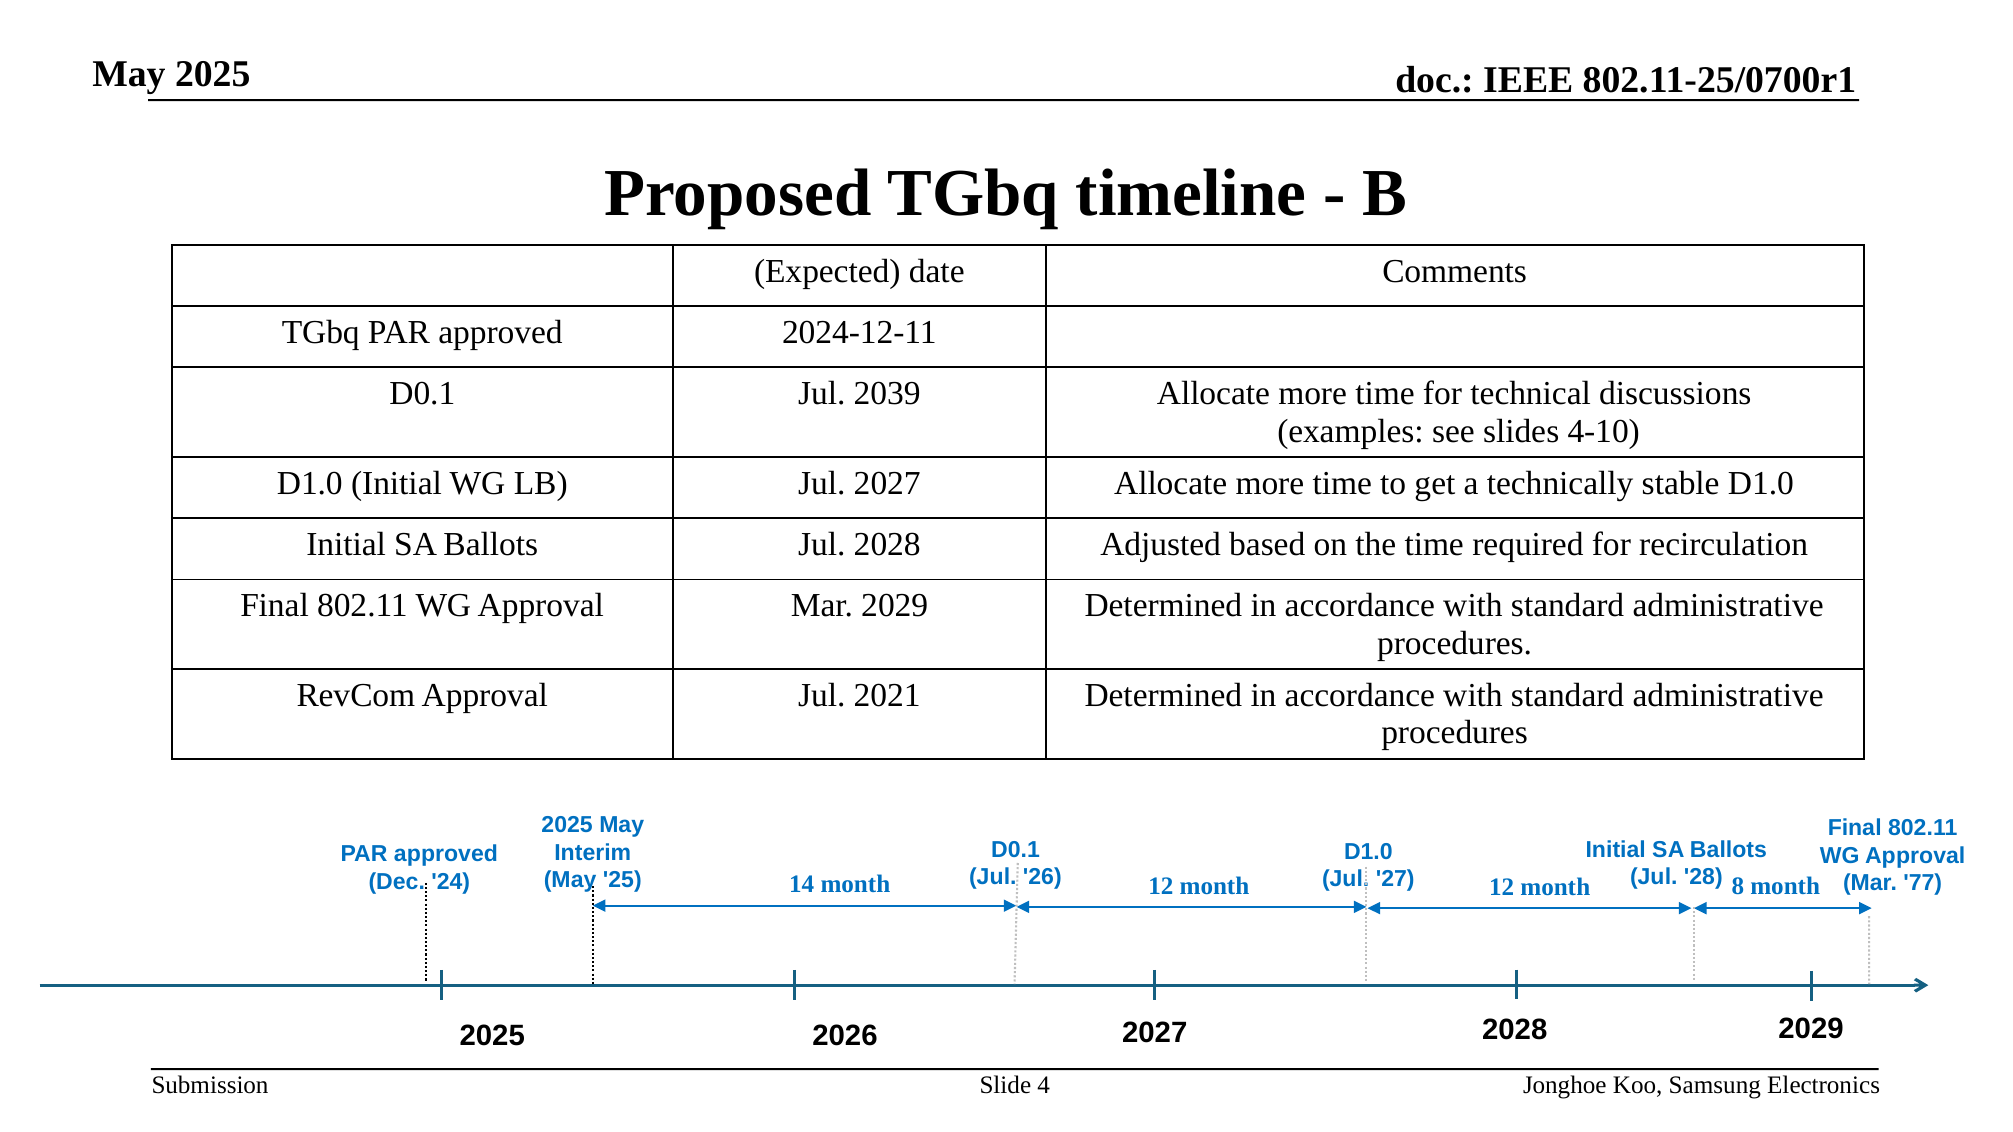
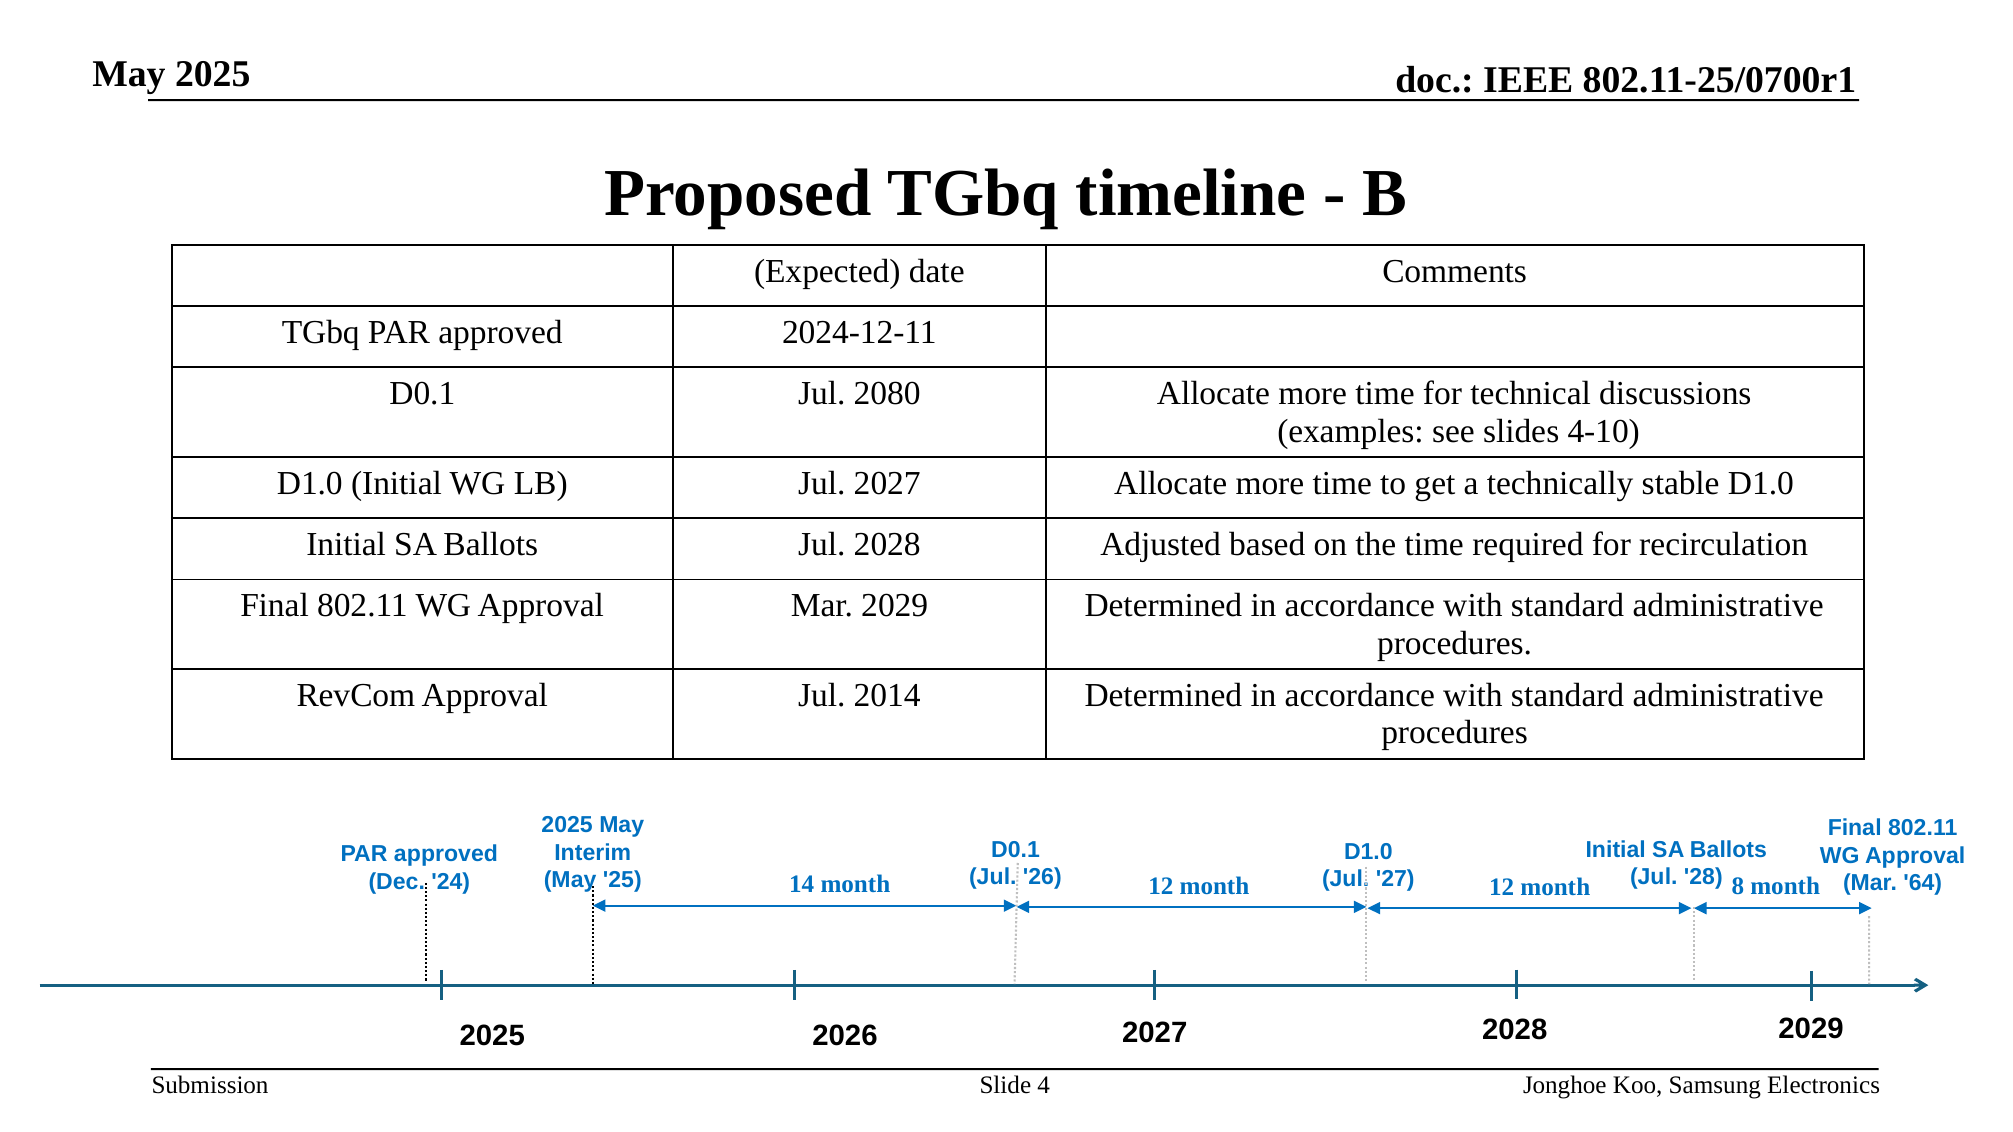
2039: 2039 -> 2080 (887, 394)
2021: 2021 -> 2014 (887, 696)
77: 77 -> 64 (1923, 884)
